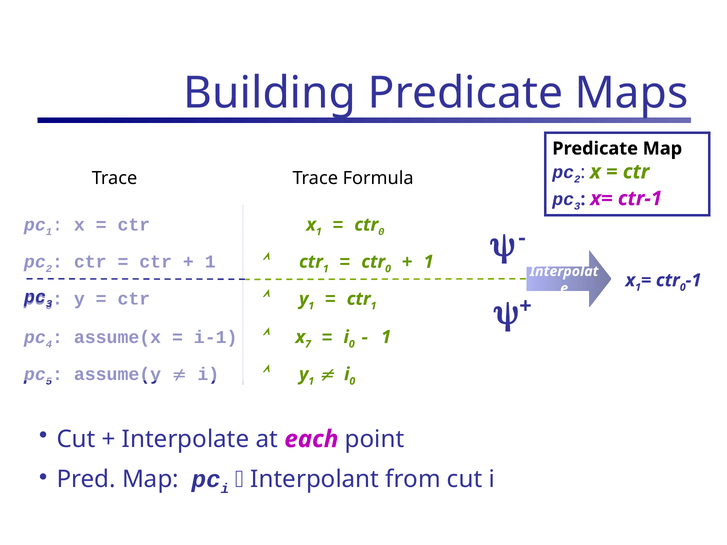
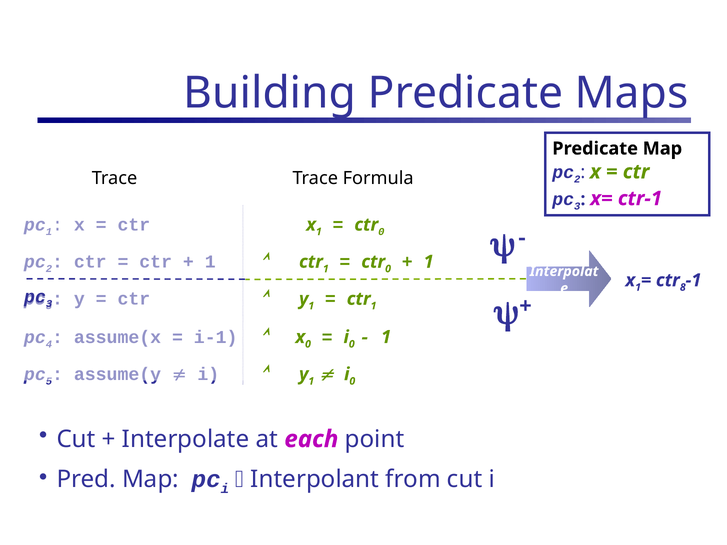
0: 0 -> 8 (683, 287)
x 7: 7 -> 0 (308, 344)
